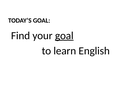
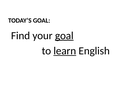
learn underline: none -> present (65, 51)
